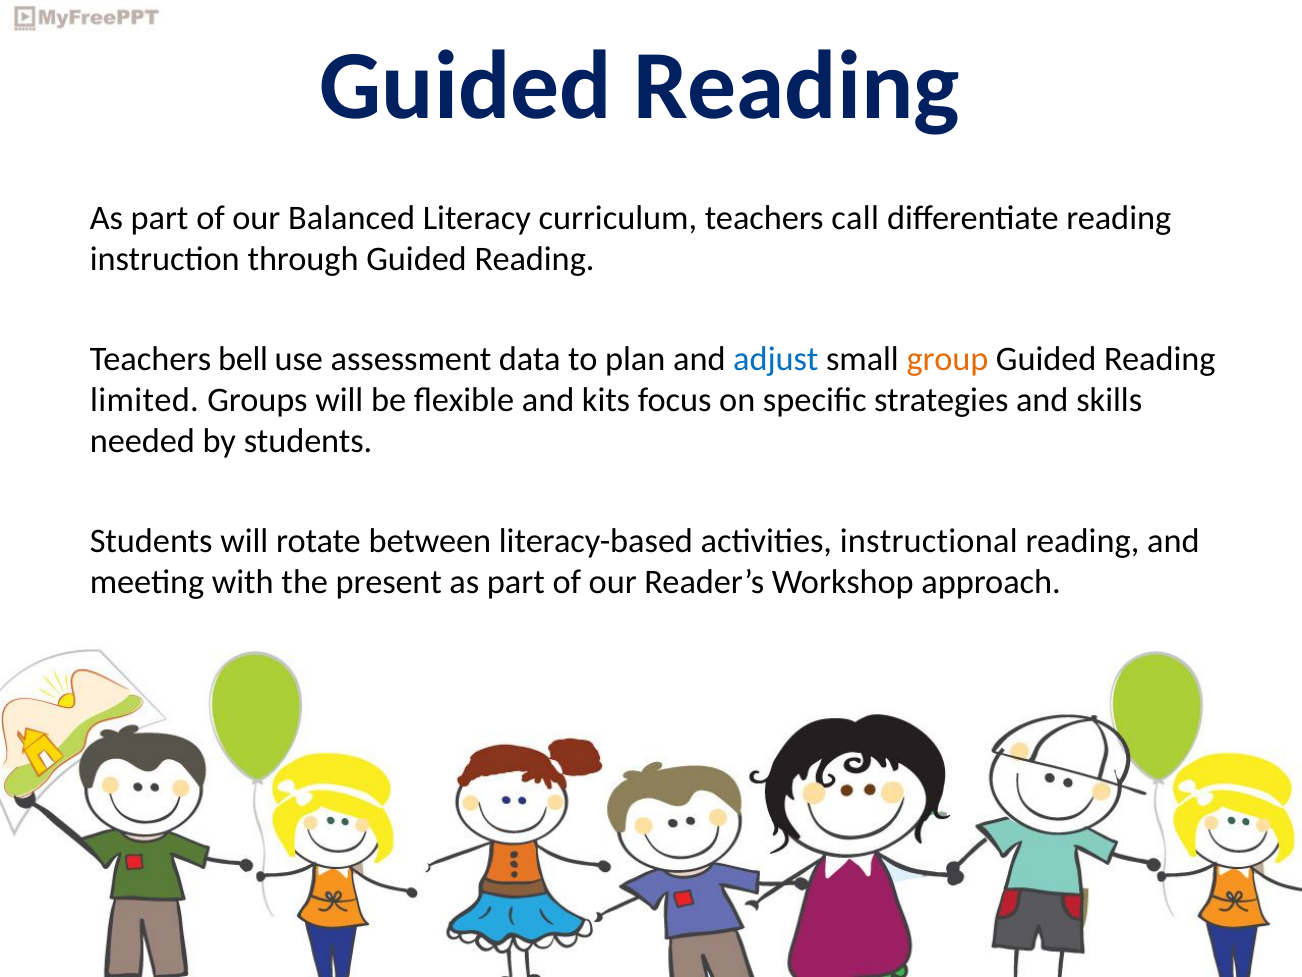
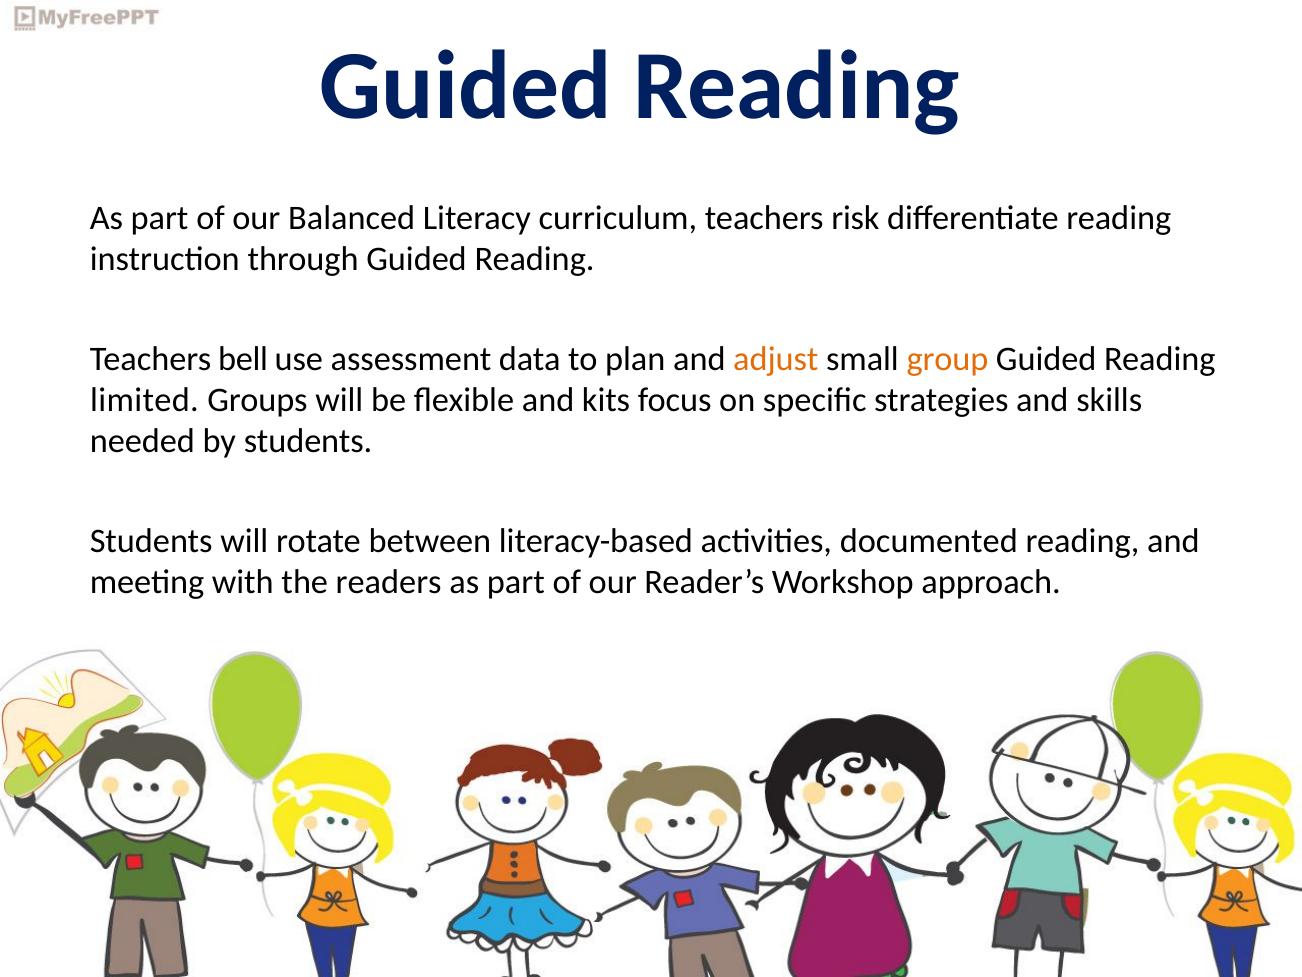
call: call -> risk (855, 218)
adjust colour: blue -> orange (776, 359)
instructional: instructional -> documented (929, 541)
present: present -> readers (389, 582)
